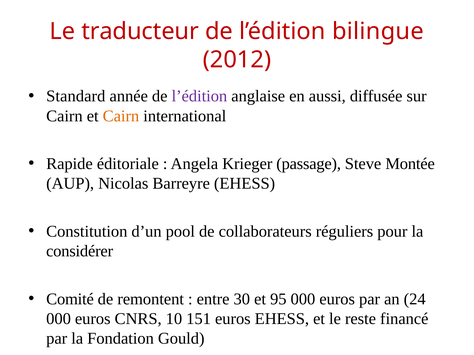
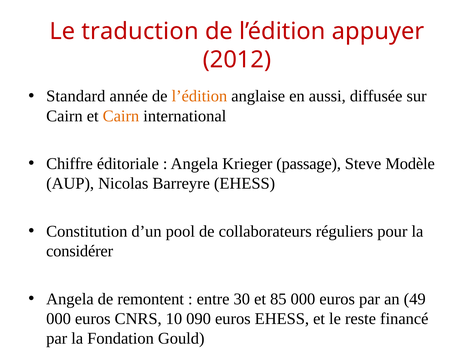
traducteur: traducteur -> traduction (140, 31)
bilingue: bilingue -> appuyer (378, 31)
l’édition colour: purple -> orange (199, 96)
Rapide: Rapide -> Chiffre (70, 164)
Montée: Montée -> Modèle (410, 164)
Comité: Comité -> Angela (70, 299)
95: 95 -> 85 (278, 299)
24: 24 -> 49 (415, 299)
151: 151 -> 090 (199, 319)
